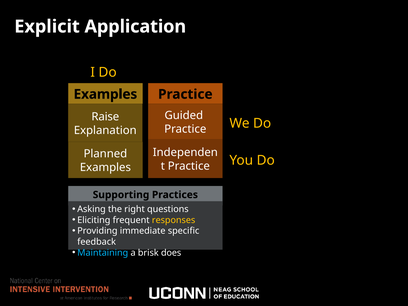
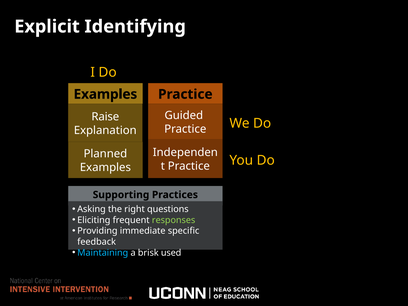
Application: Application -> Identifying (135, 27)
responses colour: yellow -> light green (174, 220)
does: does -> used (171, 253)
